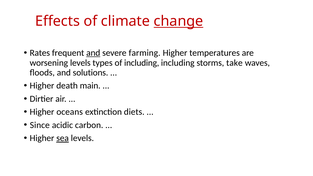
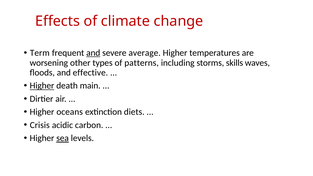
change underline: present -> none (179, 21)
Rates: Rates -> Term (40, 53)
farming: farming -> average (145, 53)
worsening levels: levels -> other (80, 63)
of including: including -> patterns (142, 63)
take: take -> skills (235, 63)
solutions: solutions -> effective (90, 73)
Higher underline: none -> present (42, 86)
Since: Since -> Crisis (40, 125)
